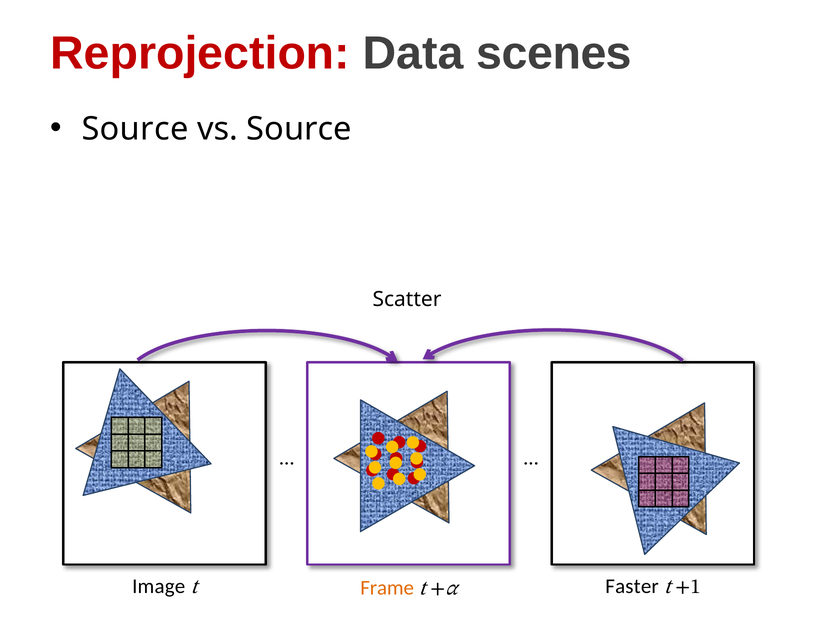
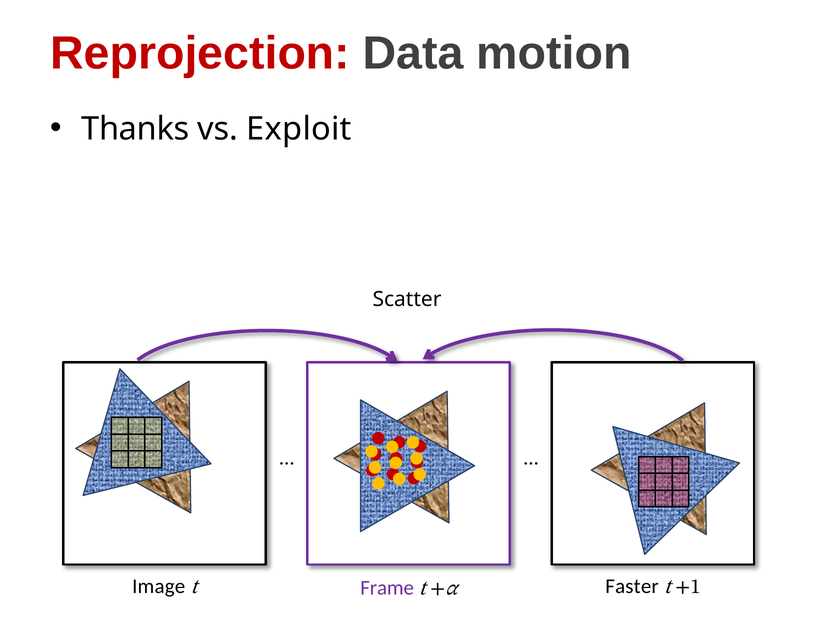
scenes: scenes -> motion (554, 53)
Source: Source -> Thanks (135, 129)
vs Source: Source -> Exploit (299, 129)
Frame colour: orange -> purple (387, 588)
